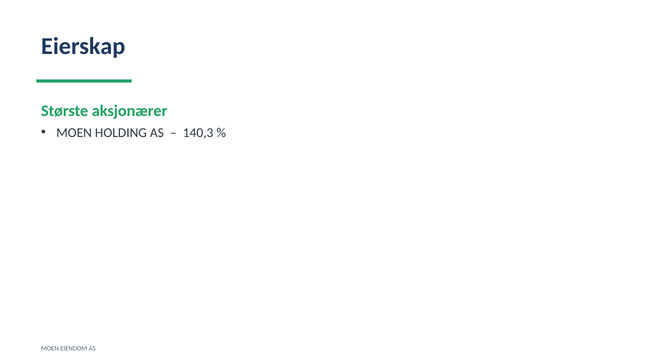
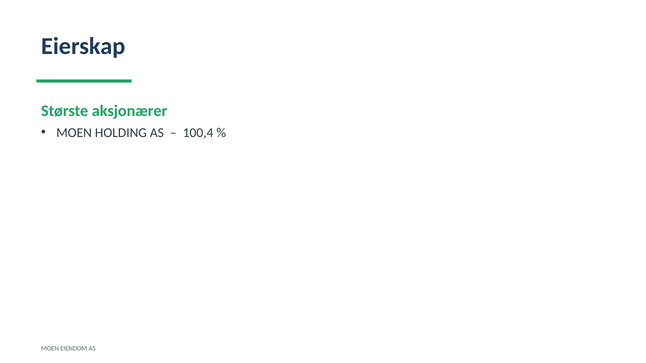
140,3: 140,3 -> 100,4 (198, 133)
